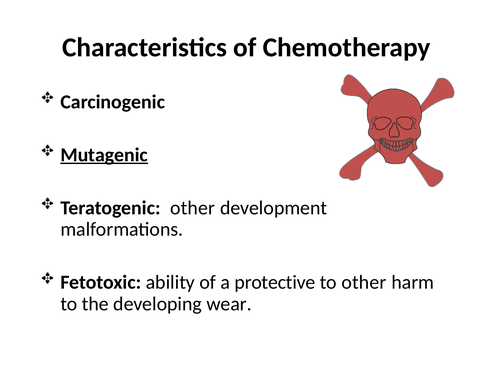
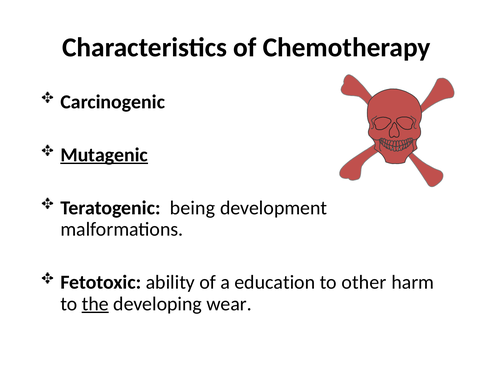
Teratogenic other: other -> being (193, 208)
protective: protective -> education (275, 283)
the underline: none -> present (95, 304)
